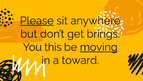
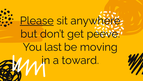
brings: brings -> peeve (103, 34)
this: this -> last (53, 47)
moving underline: present -> none (99, 47)
